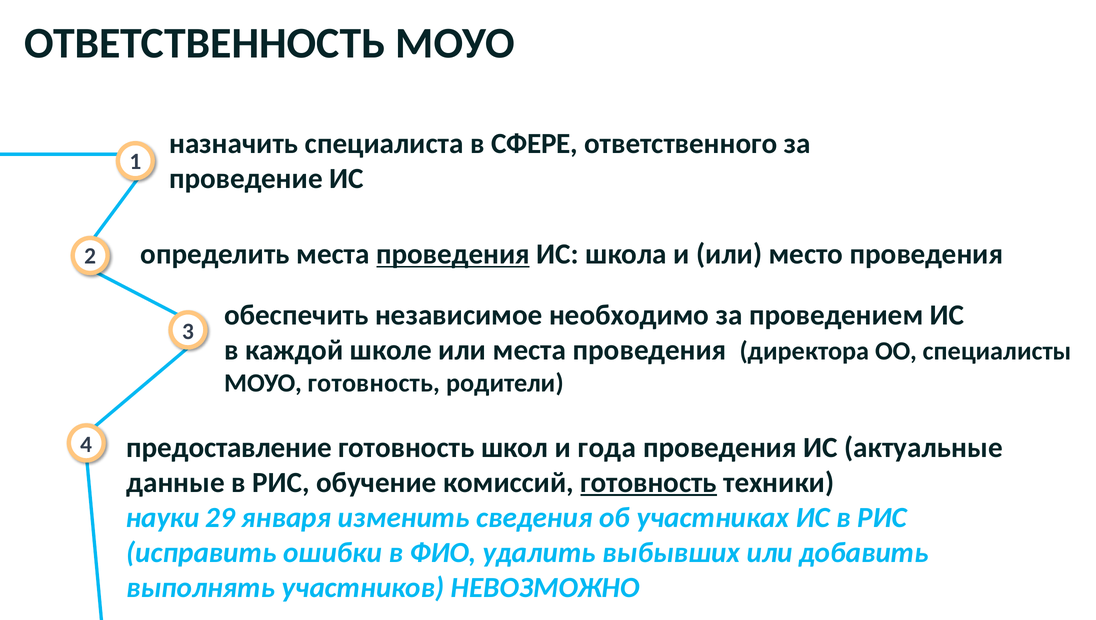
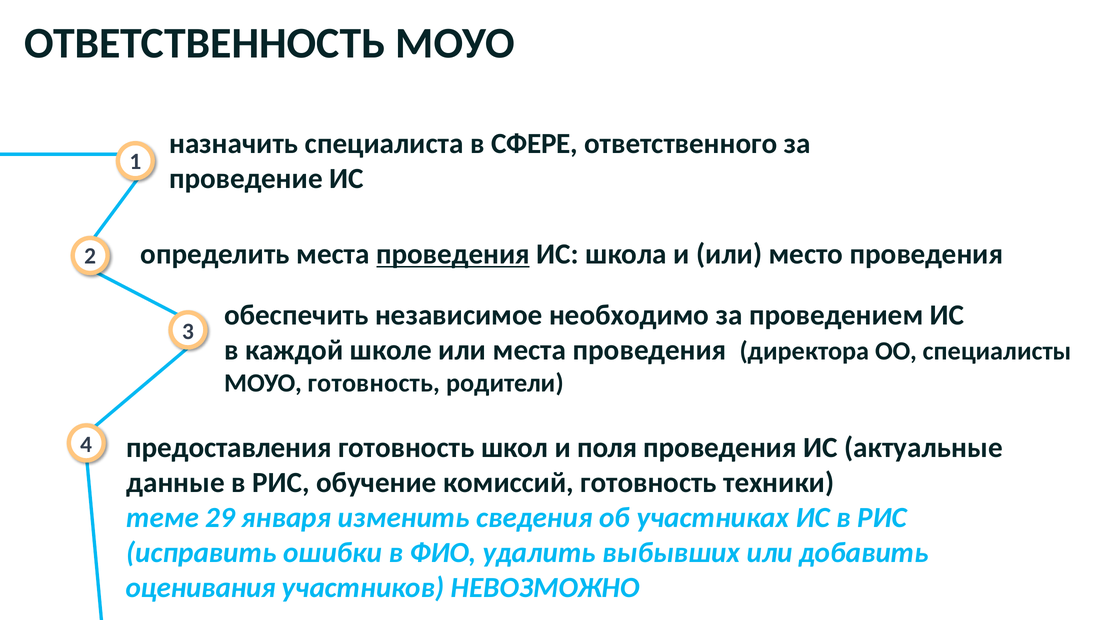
предоставление: предоставление -> предоставления (229, 448)
года: года -> поля (607, 448)
готовность underline: present -> none (649, 483)
науки: науки -> теме (163, 518)
выполнять: выполнять -> оценивания (201, 588)
